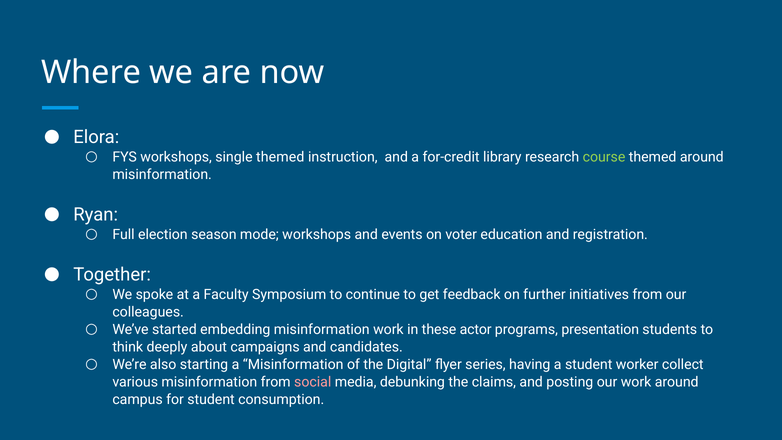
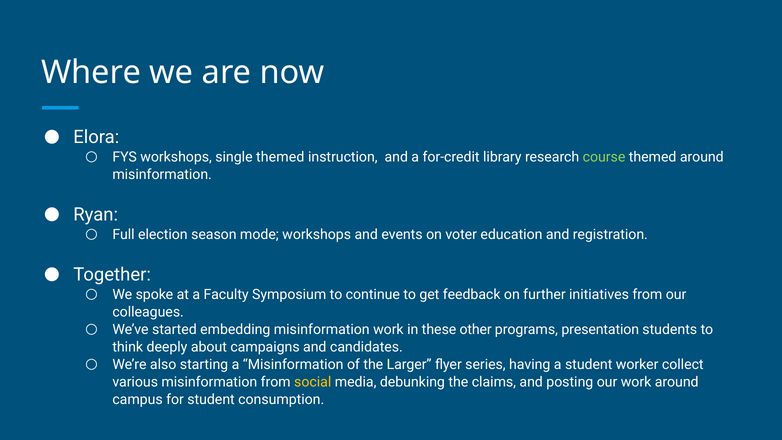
actor: actor -> other (476, 329)
Digital: Digital -> Larger (409, 365)
social colour: pink -> yellow (313, 382)
